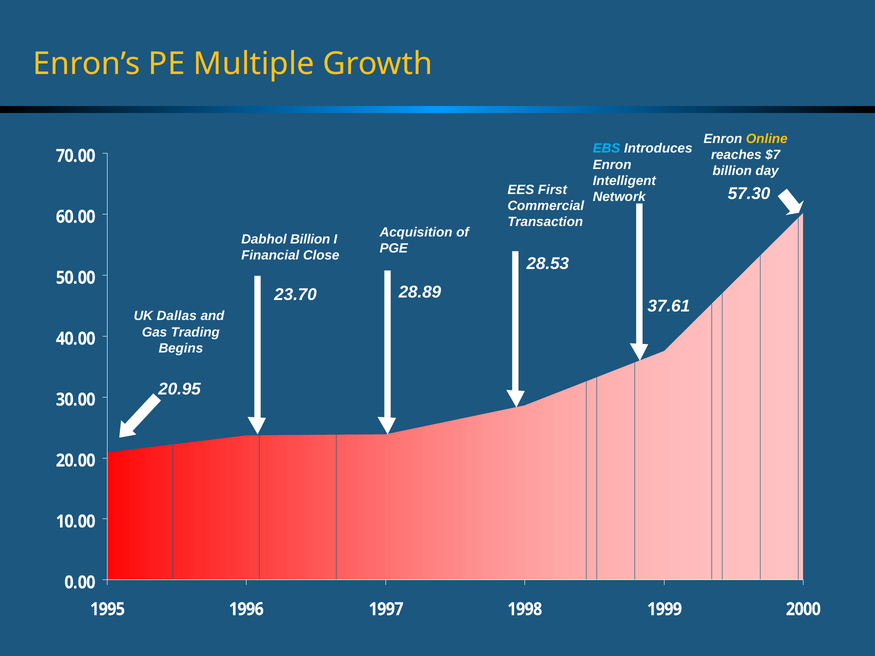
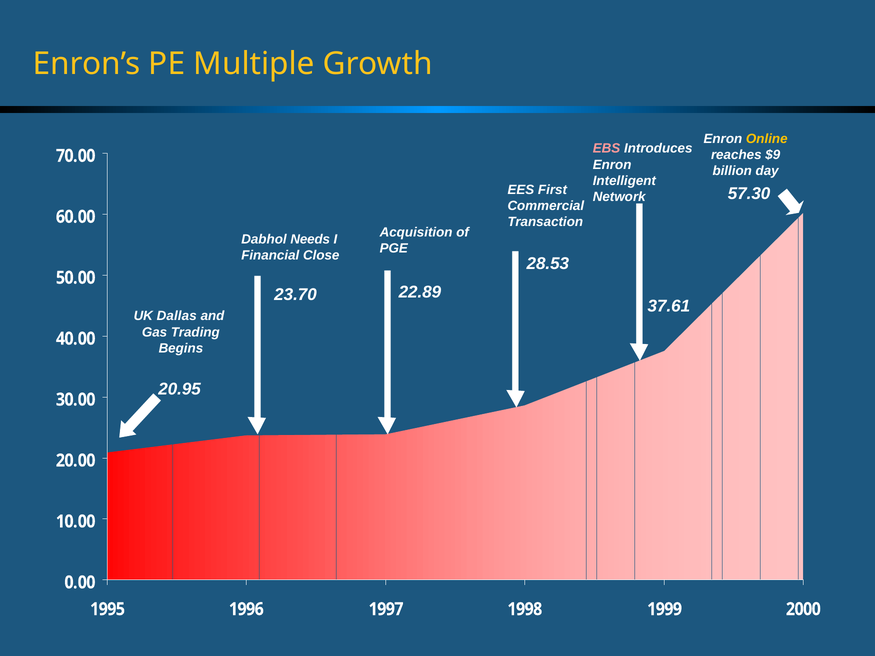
EBS colour: light blue -> pink (607, 149)
$7: $7 -> $9 (773, 155)
Dabhol Billion: Billion -> Needs (310, 240)
28.89: 28.89 -> 22.89 (420, 292)
